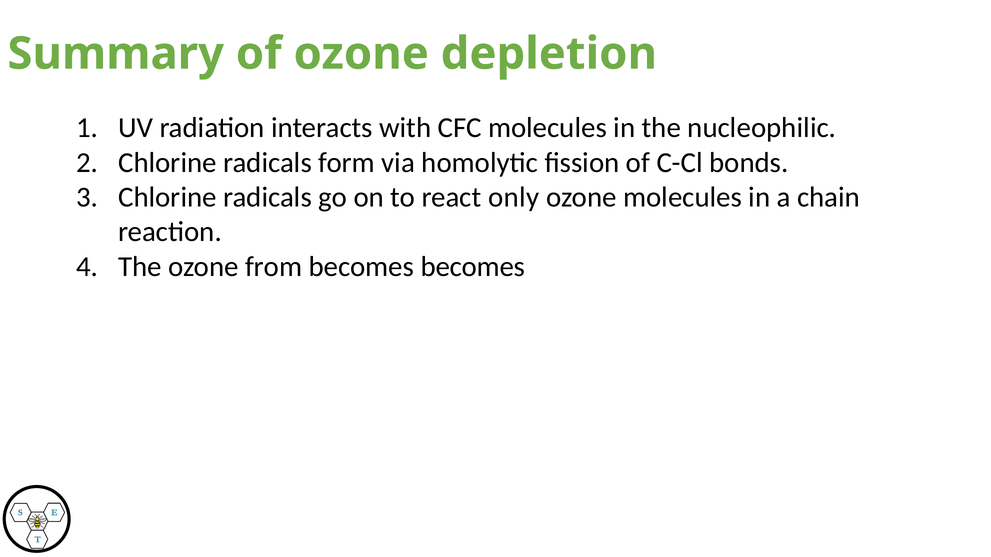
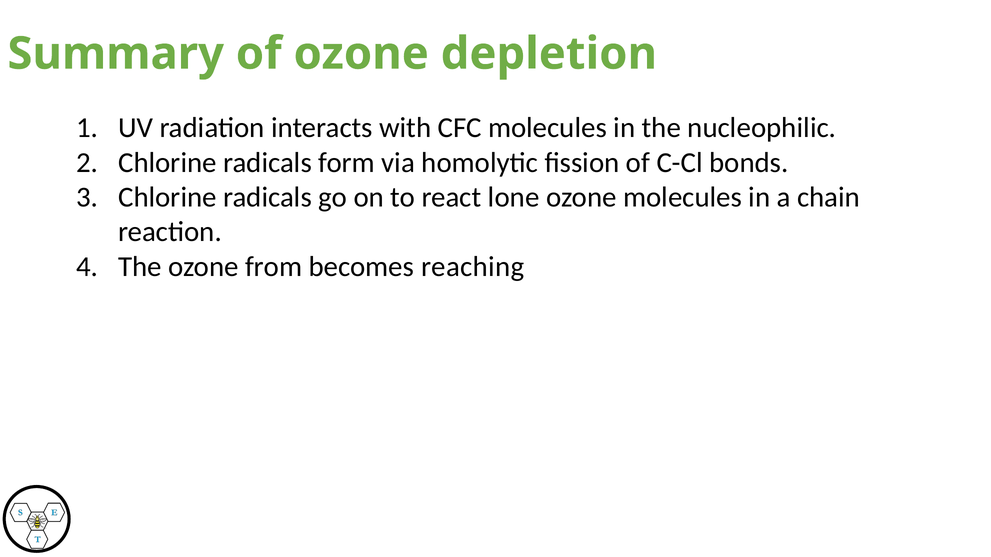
only: only -> lone (514, 197)
becomes becomes: becomes -> reaching (473, 267)
